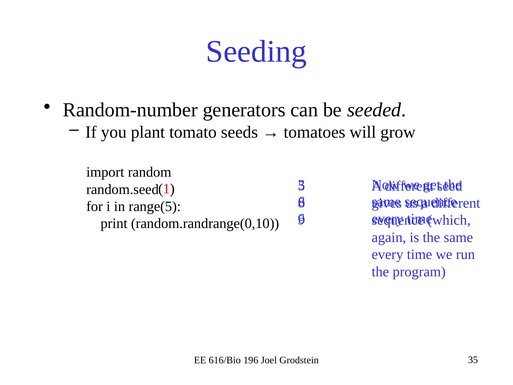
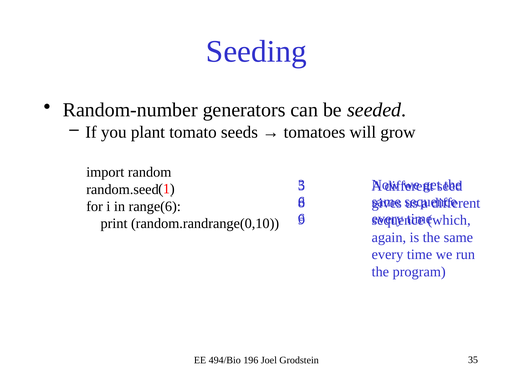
range(5: range(5 -> range(6 (155, 206)
616/Bio: 616/Bio -> 494/Bio (225, 360)
